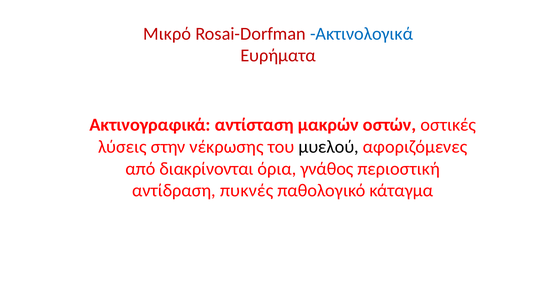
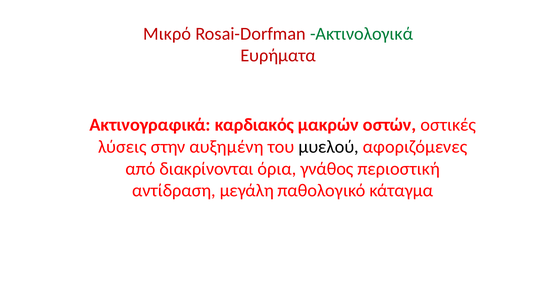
Ακτινολογικά colour: blue -> green (362, 34)
αντίσταση: αντίσταση -> καρδιακός (254, 125)
νέκρωσης: νέκρωσης -> αυξημένη (226, 147)
πυκνές: πυκνές -> μεγάλη (247, 190)
